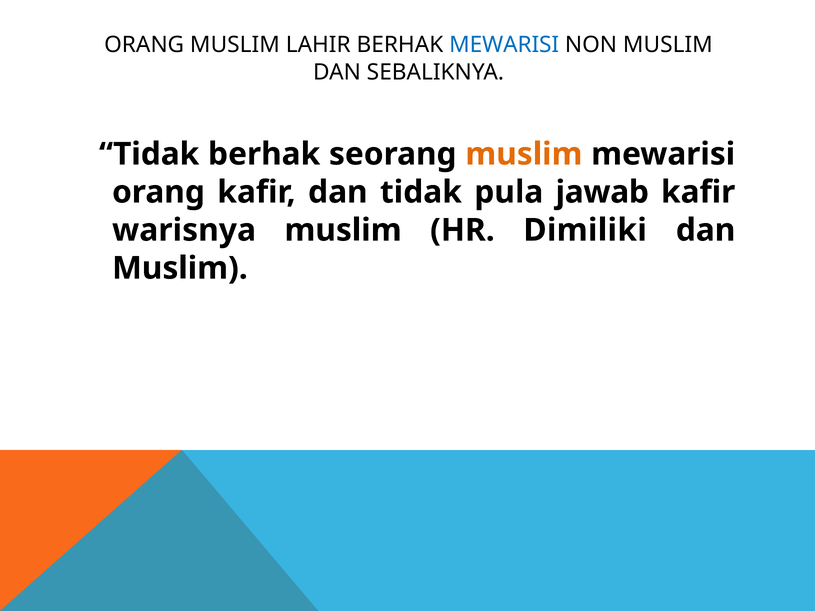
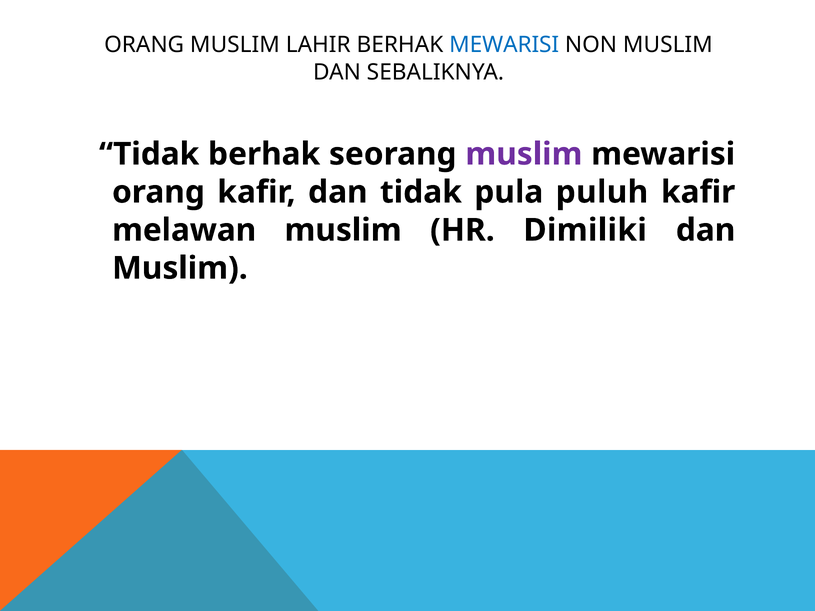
muslim colour: orange -> purple (524, 154)
jawab: jawab -> puluh (602, 192)
warisnya: warisnya -> melawan (184, 230)
